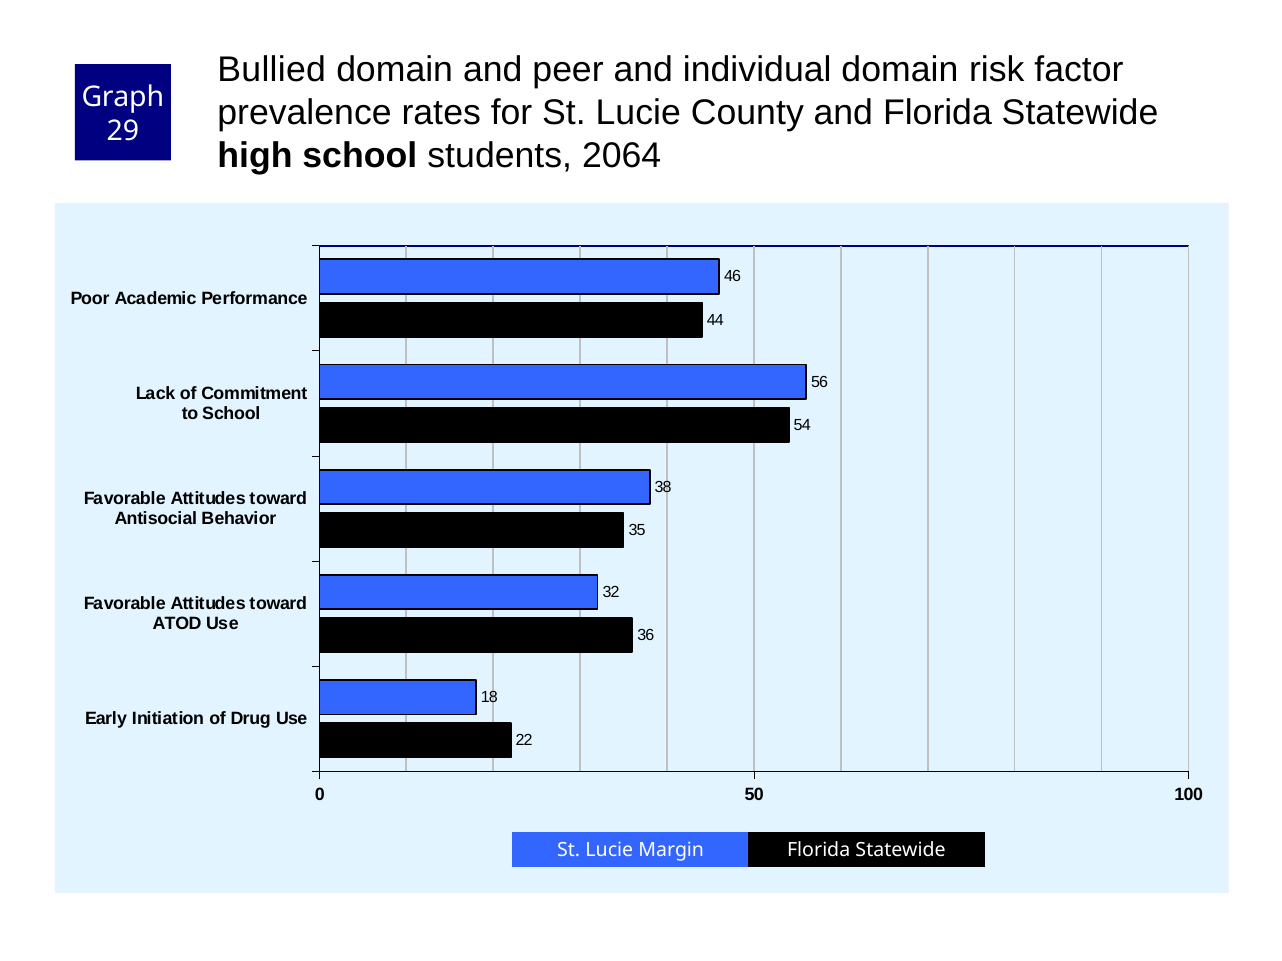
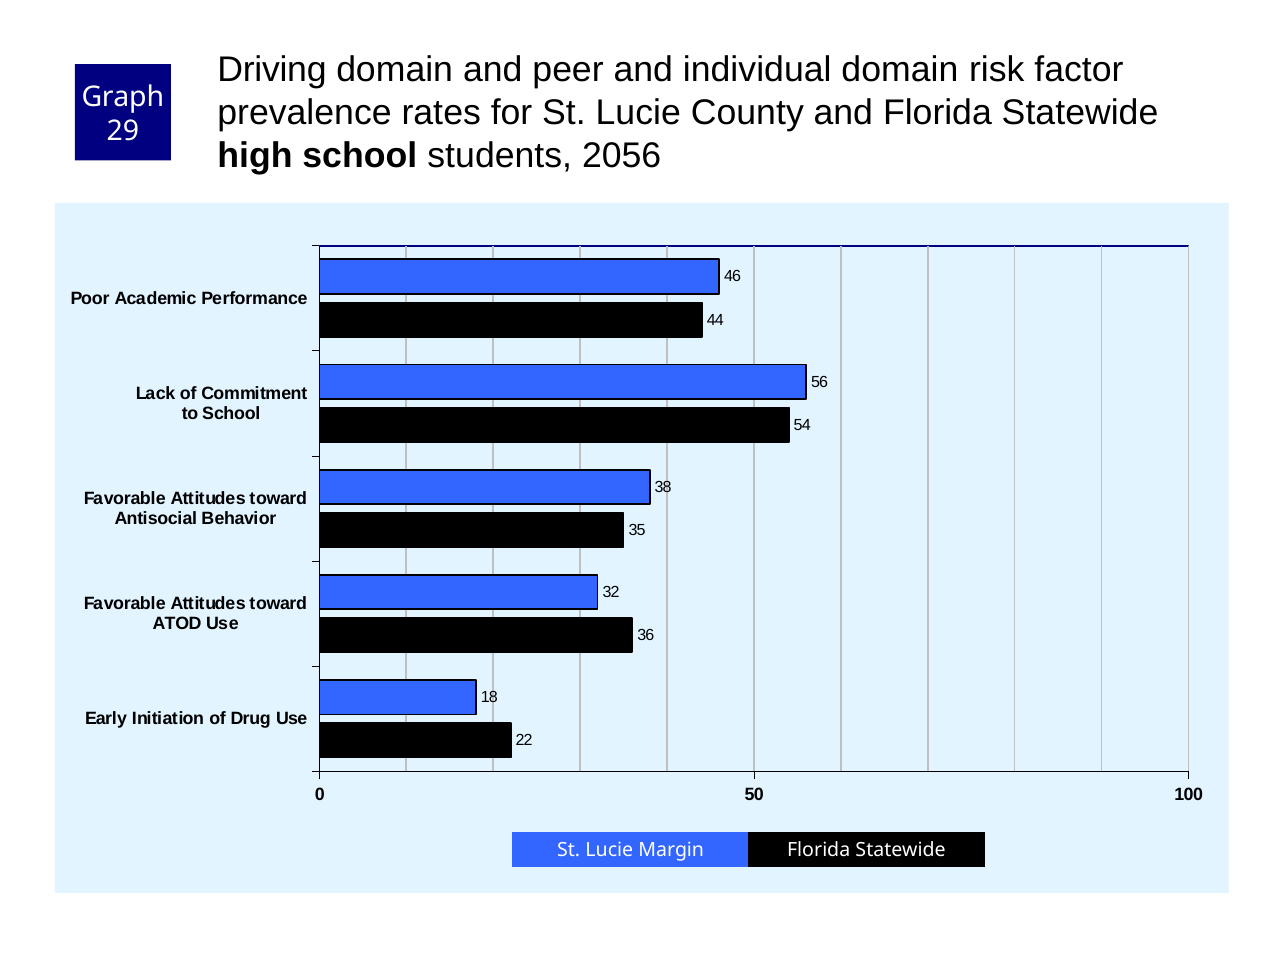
Bullied: Bullied -> Driving (272, 70)
2064: 2064 -> 2056 (622, 155)
